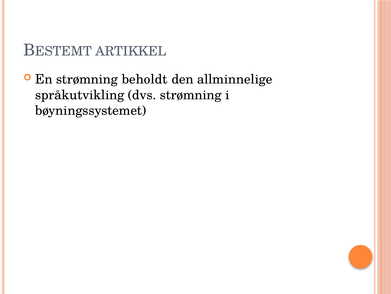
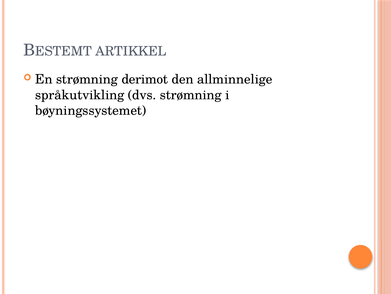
beholdt: beholdt -> derimot (145, 79)
